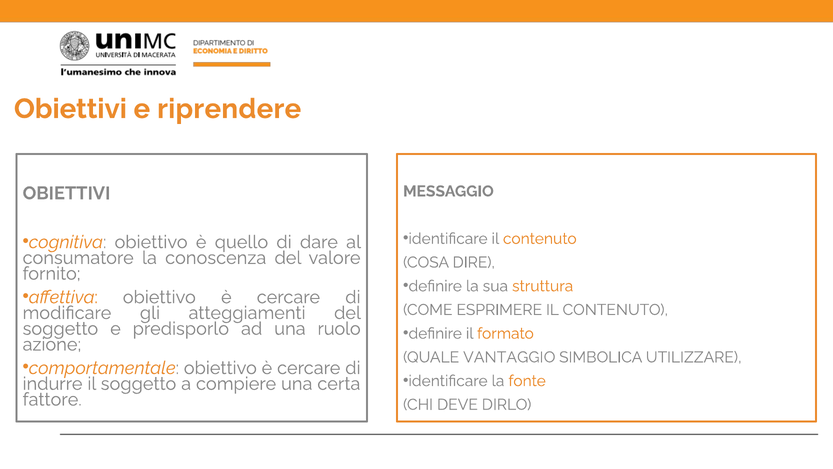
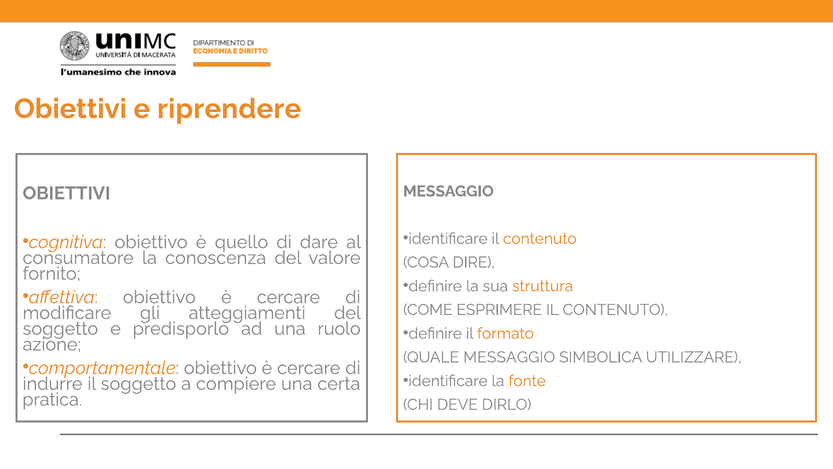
QUALE VANTAGGIO: VANTAGGIO -> MESSAGGIO (509, 357)
fattore: fattore -> pratica (52, 399)
